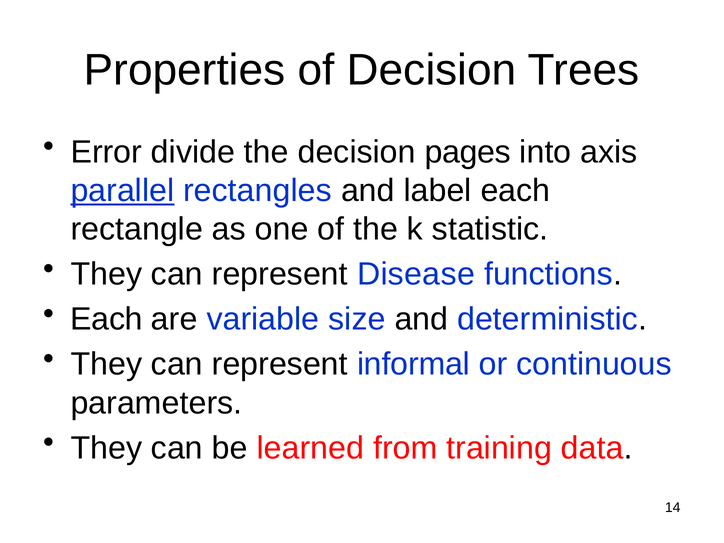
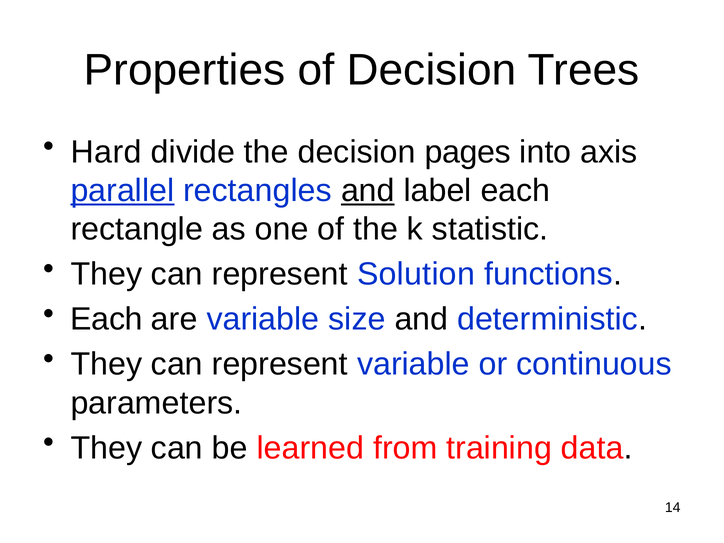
Error: Error -> Hard (106, 152)
and underline: none -> present (368, 191)
Disease: Disease -> Solution (416, 274)
represent informal: informal -> variable (413, 364)
